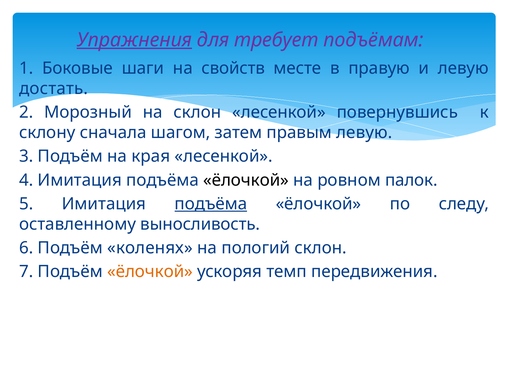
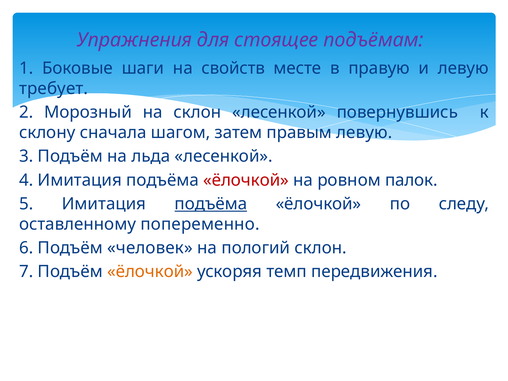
Упражнения underline: present -> none (134, 40)
требует: требует -> стоящее (276, 40)
достать: достать -> требует (54, 89)
края: края -> льда (151, 156)
ёлочкой colour: black -> red (246, 180)
выносливость: выносливость -> попеременно (200, 224)
коленях: коленях -> человек (150, 248)
